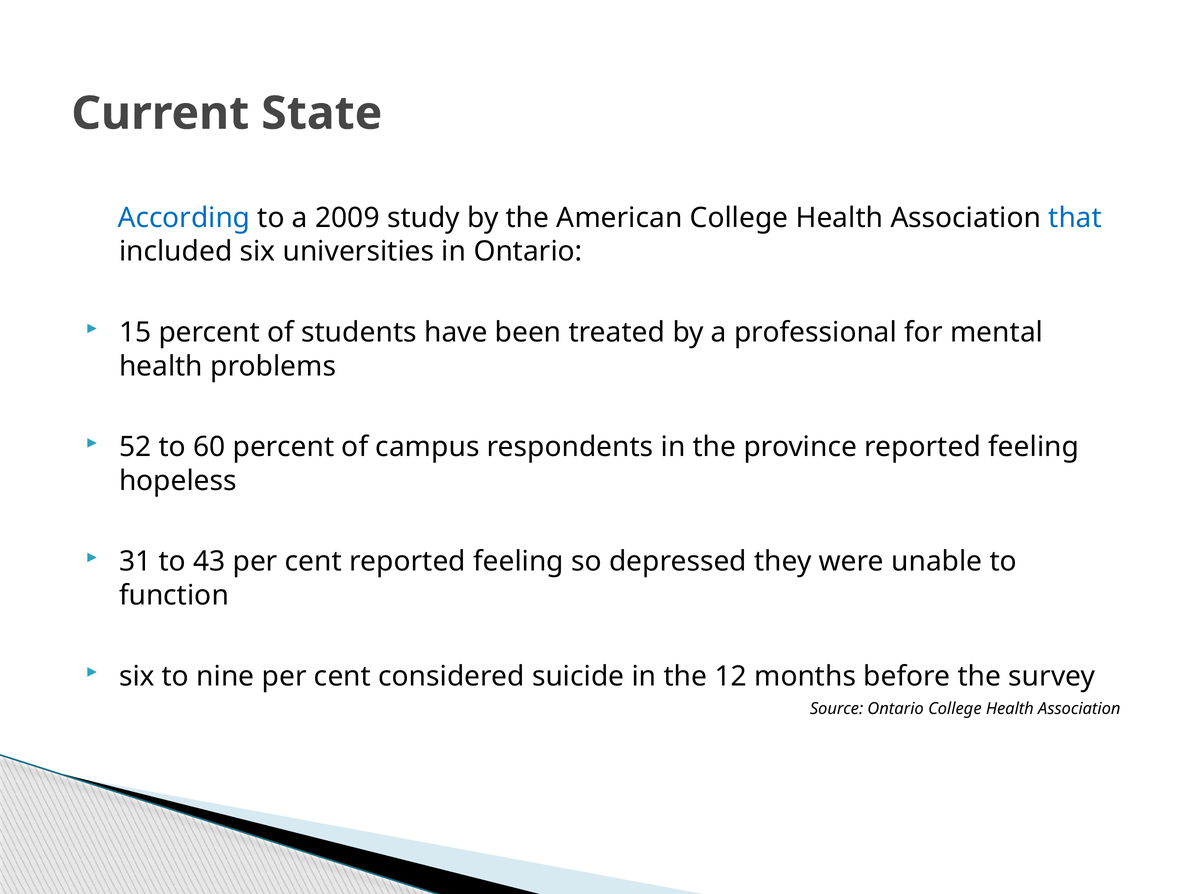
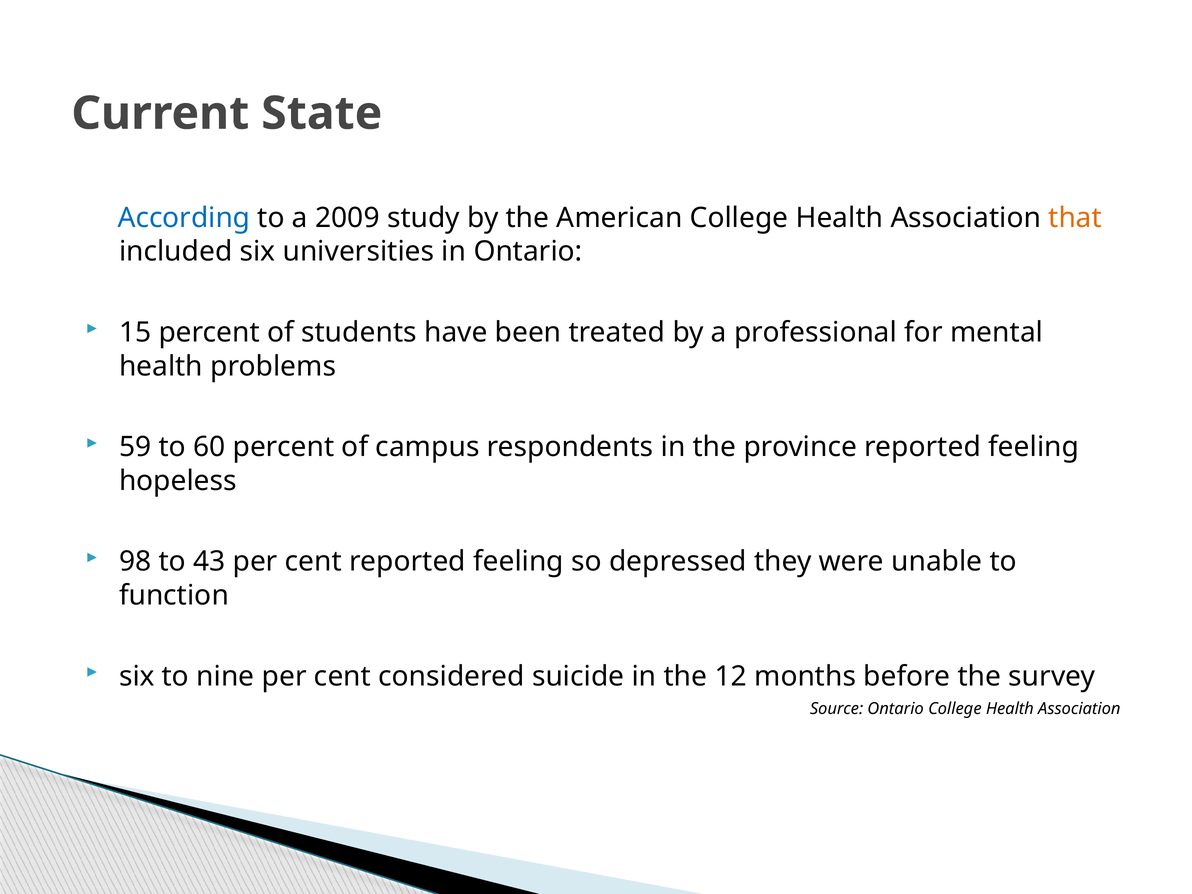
that colour: blue -> orange (1075, 218)
52: 52 -> 59 (135, 447)
31: 31 -> 98 (135, 562)
